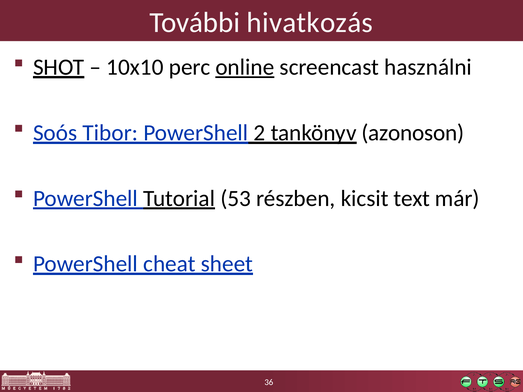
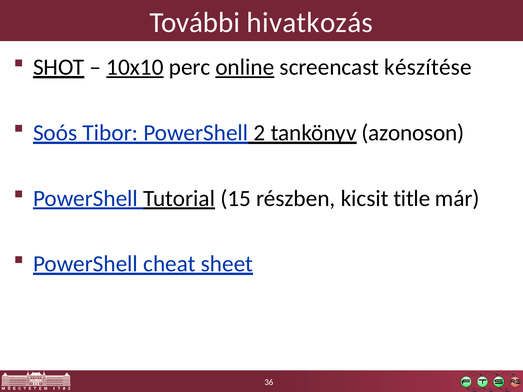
10x10 underline: none -> present (135, 67)
használni: használni -> készítése (428, 67)
53: 53 -> 15 (236, 198)
text: text -> title (412, 198)
